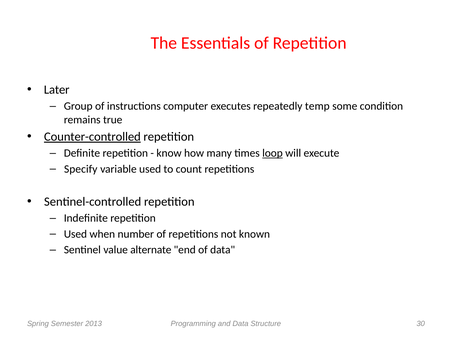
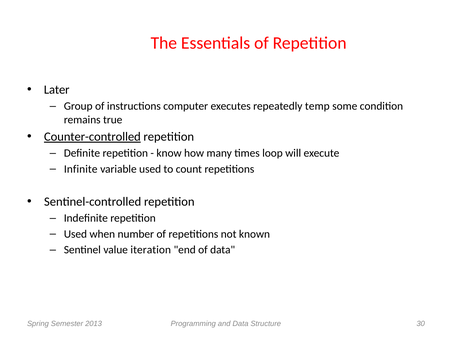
loop underline: present -> none (273, 153)
Specify: Specify -> Infinite (81, 169)
alternate: alternate -> iteration (151, 250)
